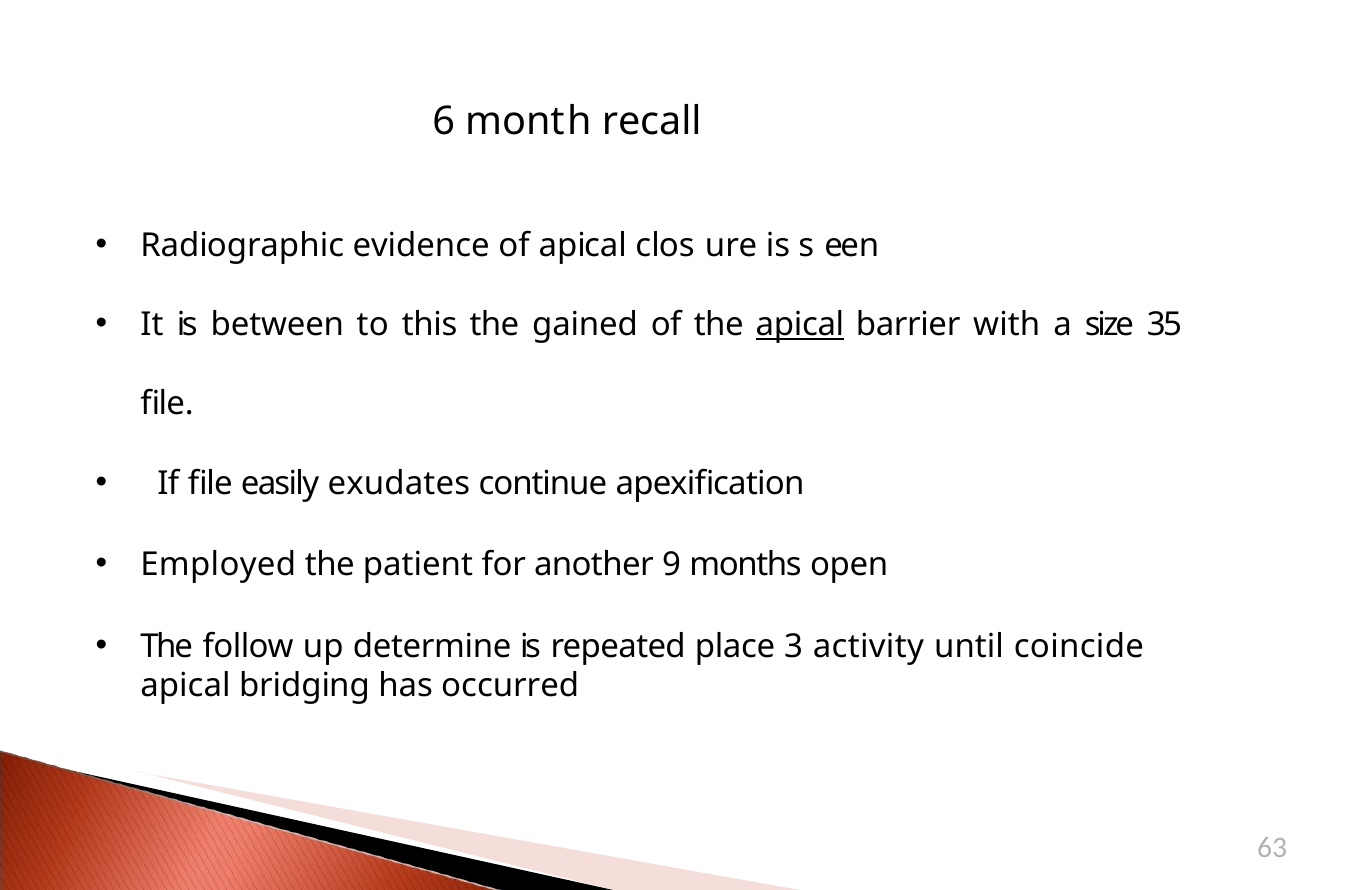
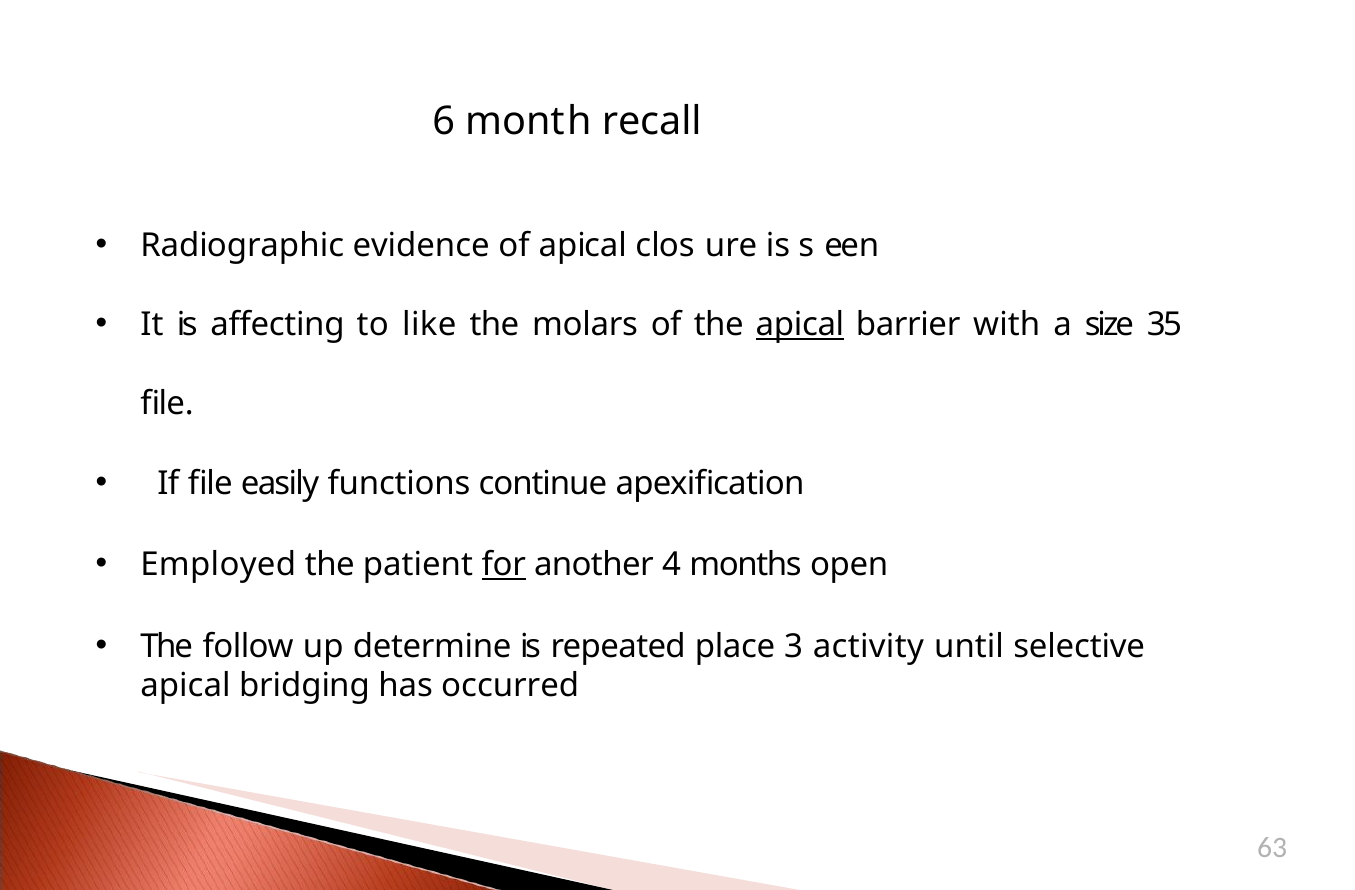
between: between -> affecting (277, 325)
this: this -> like (429, 325)
gained: gained -> molars (585, 325)
exudates: exudates -> functions (399, 483)
for underline: none -> present (504, 565)
9: 9 -> 4 (672, 565)
coincide: coincide -> selective (1079, 646)
